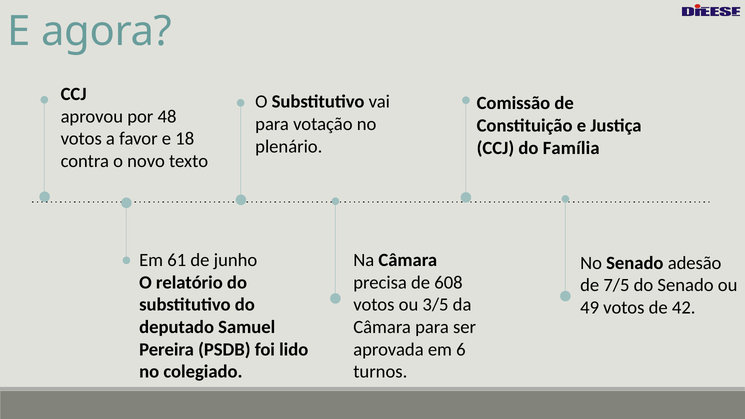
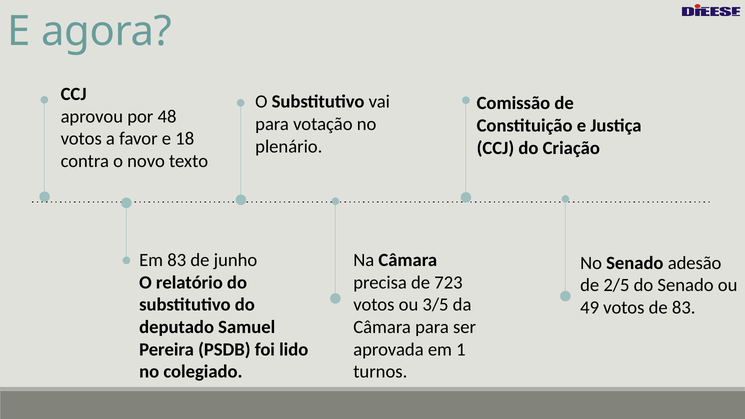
Família: Família -> Criação (571, 148)
Em 61: 61 -> 83 (177, 260)
608: 608 -> 723 (448, 282)
7/5: 7/5 -> 2/5 (616, 285)
de 42: 42 -> 83 (684, 308)
6: 6 -> 1 (461, 350)
